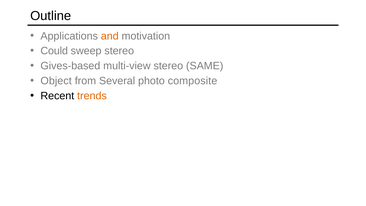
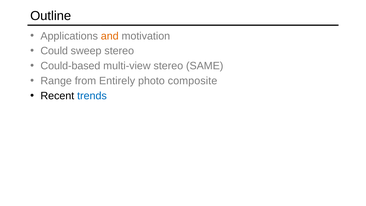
Gives-based: Gives-based -> Could-based (70, 66)
Object: Object -> Range (56, 81)
Several: Several -> Entirely (117, 81)
trends colour: orange -> blue (92, 96)
